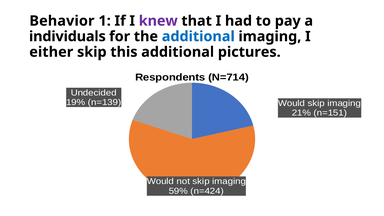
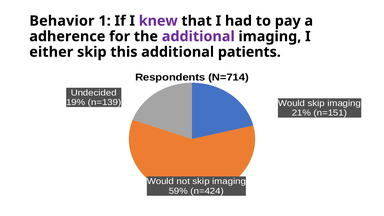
individuals: individuals -> adherence (67, 36)
additional colour: blue -> purple (198, 36)
pictures: pictures -> patients (249, 52)
